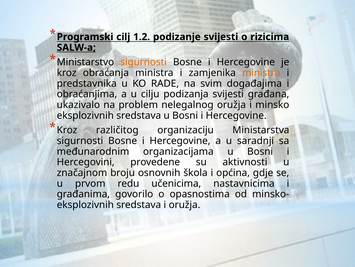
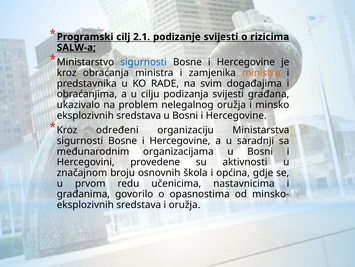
1.2: 1.2 -> 2.1 (142, 37)
sigurnosti colour: orange -> blue (144, 62)
različitog: različitog -> određeni (117, 130)
